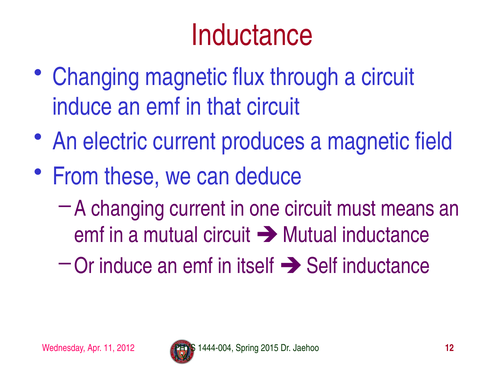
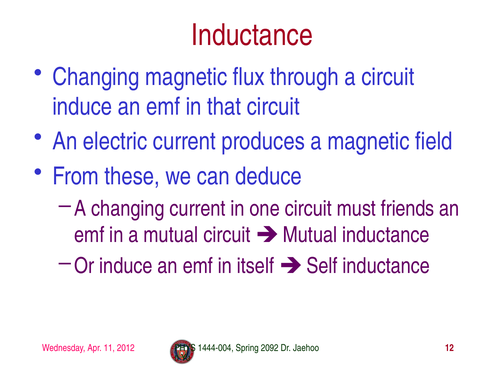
means: means -> friends (408, 208)
2015: 2015 -> 2092 (270, 348)
